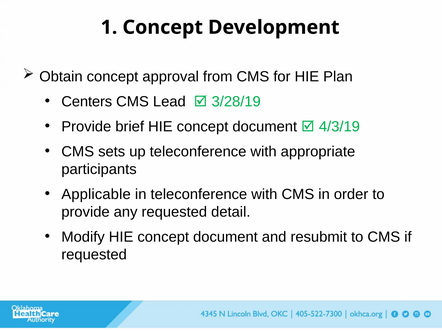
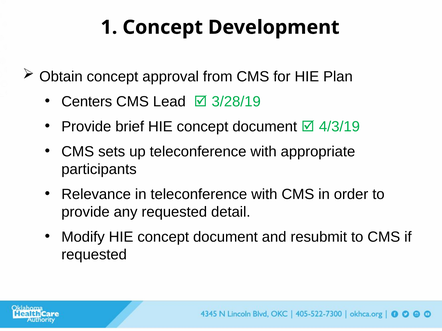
Applicable: Applicable -> Relevance (96, 194)
